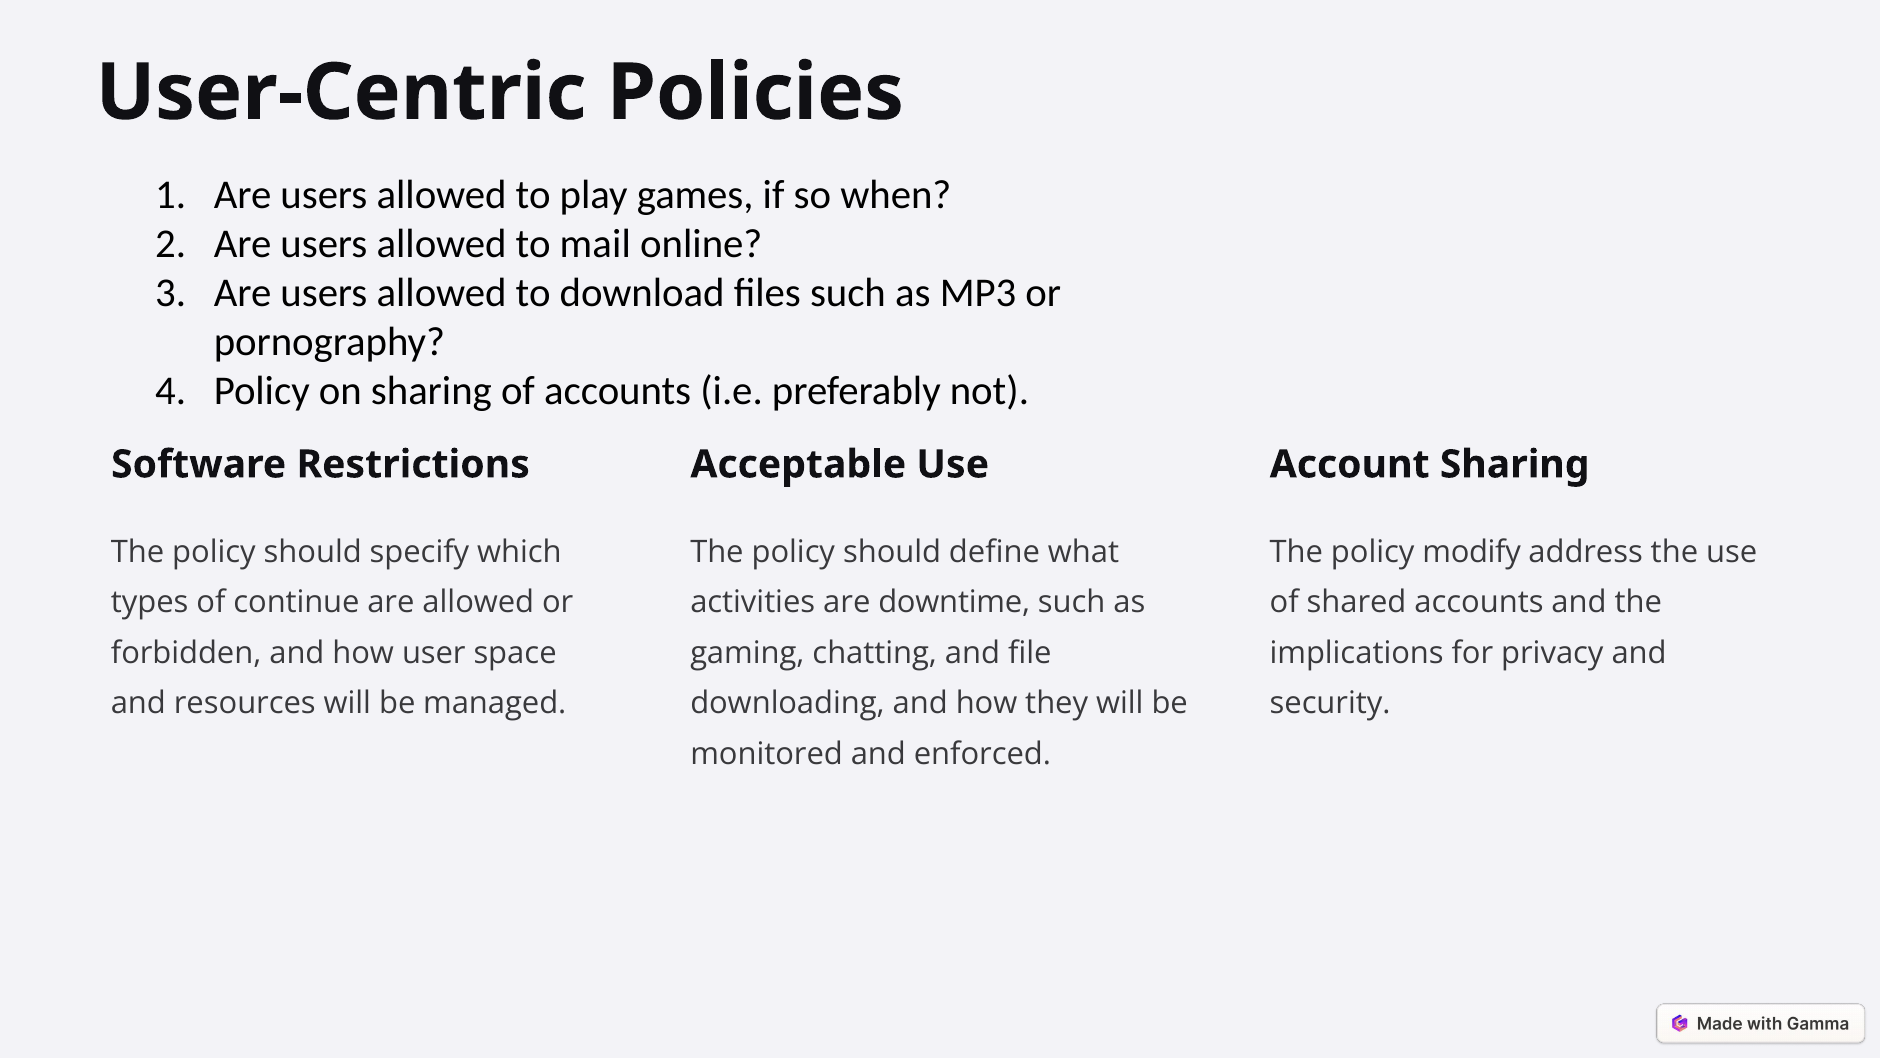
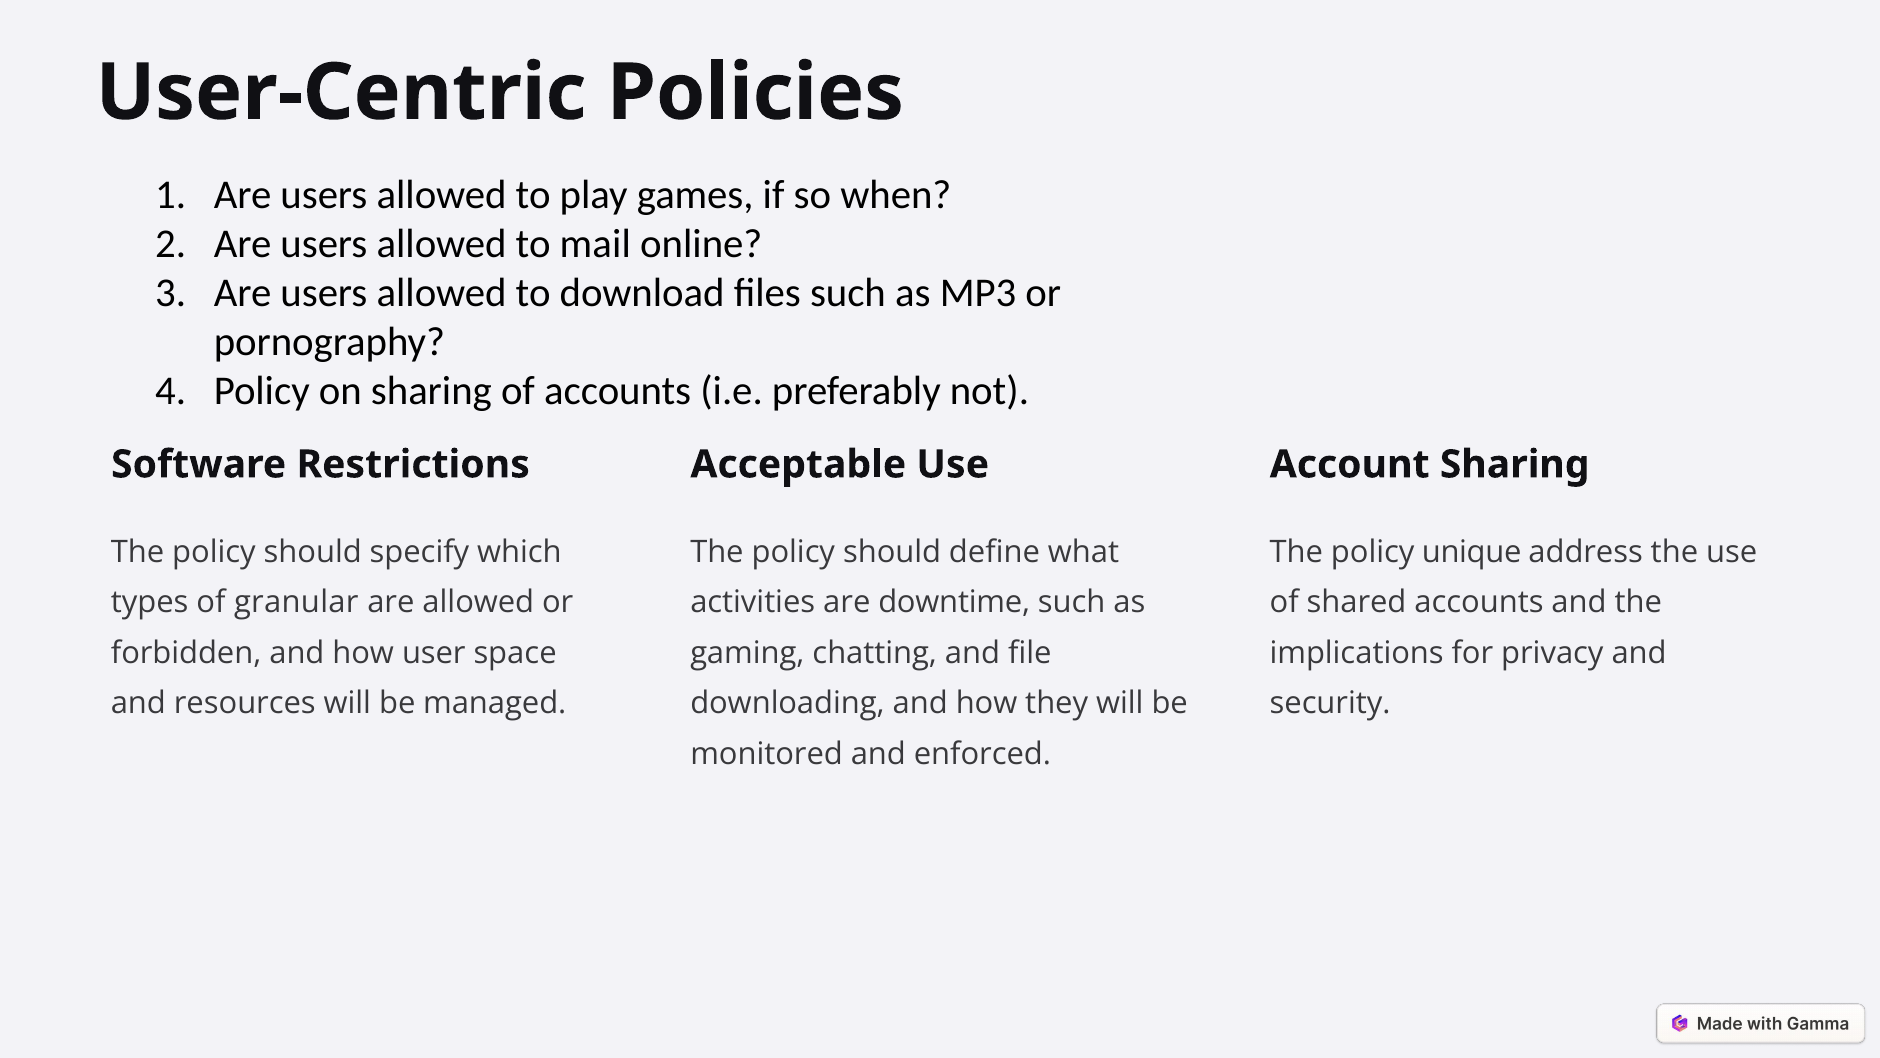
modify: modify -> unique (1472, 552)
continue: continue -> granular (296, 602)
